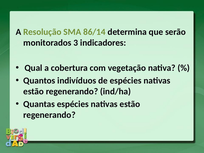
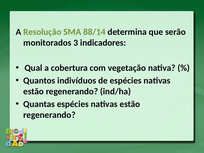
86/14: 86/14 -> 88/14 (94, 32)
